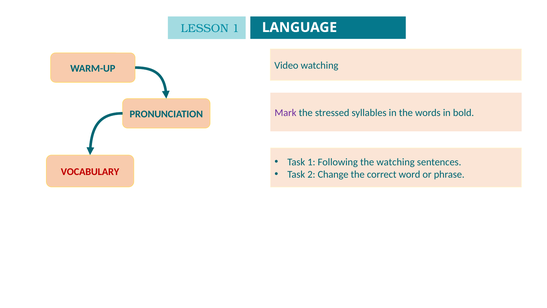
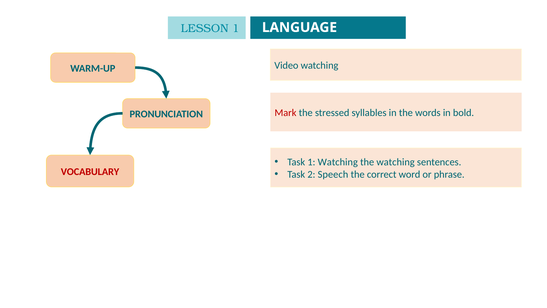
Mark colour: purple -> red (286, 113)
1 Following: Following -> Watching (338, 162)
Change: Change -> Speech (333, 174)
